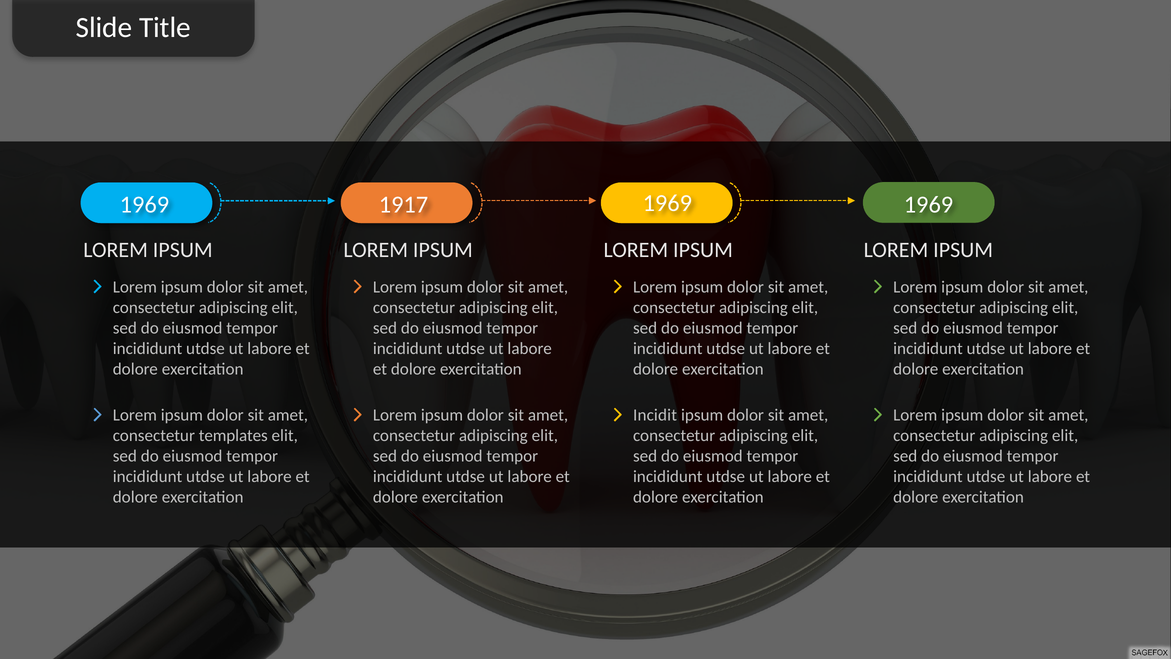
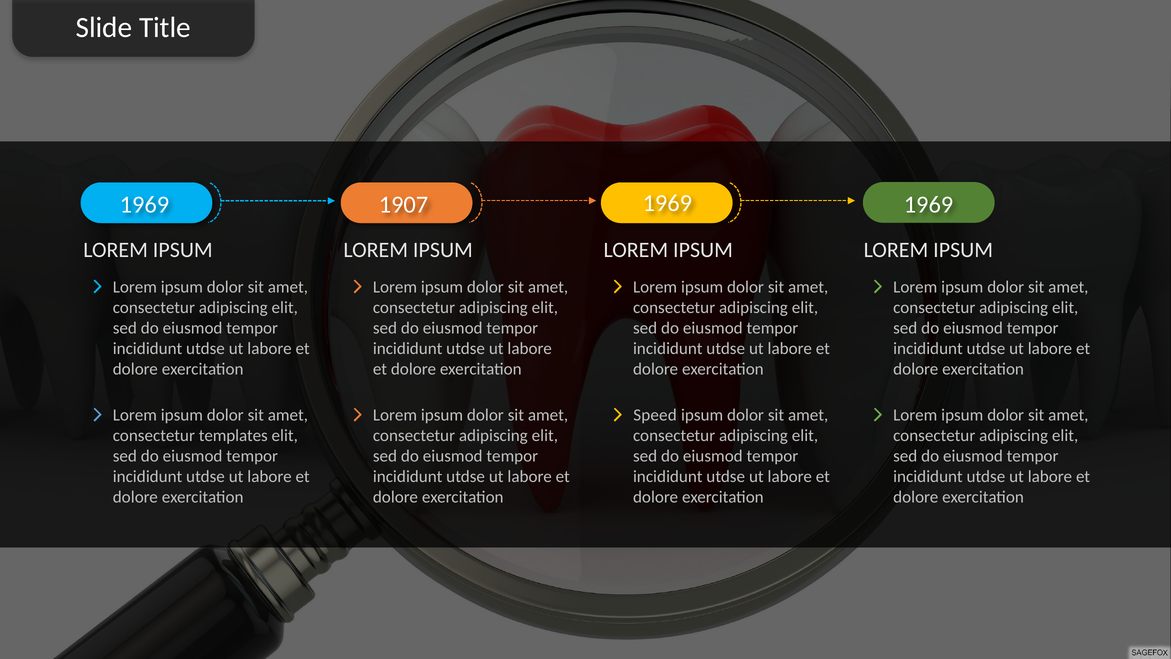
1917: 1917 -> 1907 (403, 204)
Incidit: Incidit -> Speed (655, 415)
